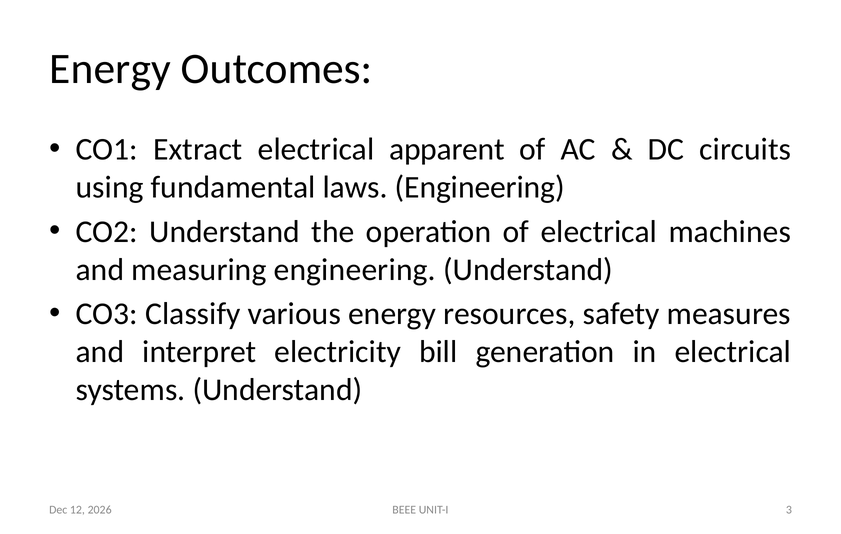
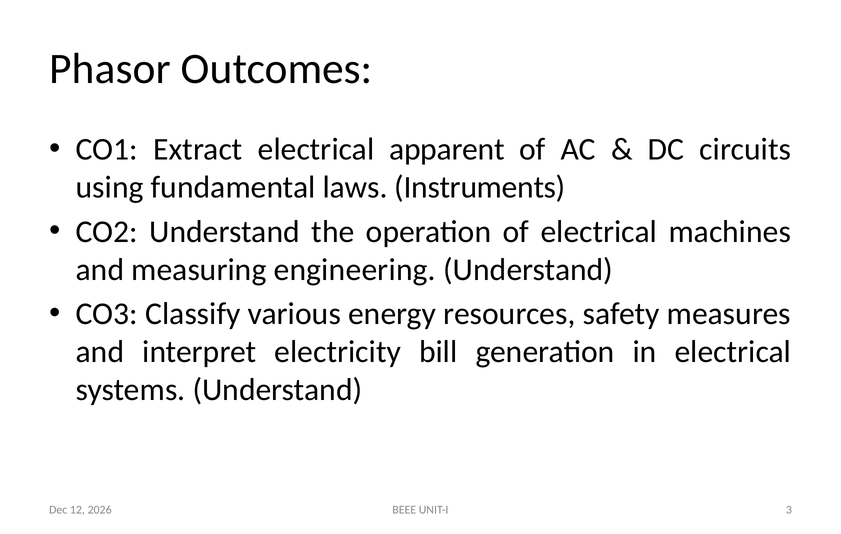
Energy: Energy -> Phasor (110, 69)
laws Engineering: Engineering -> Instruments (480, 187)
